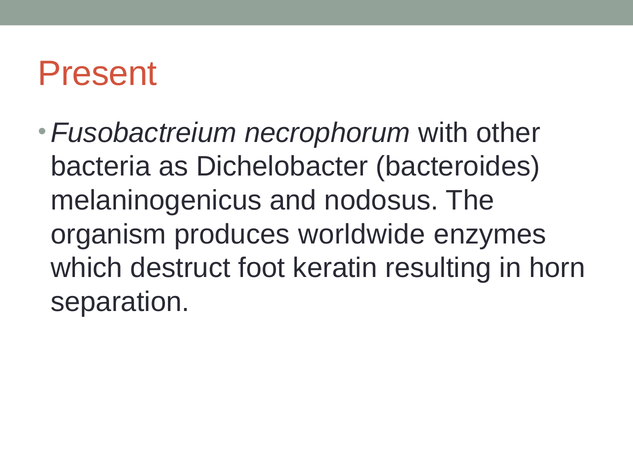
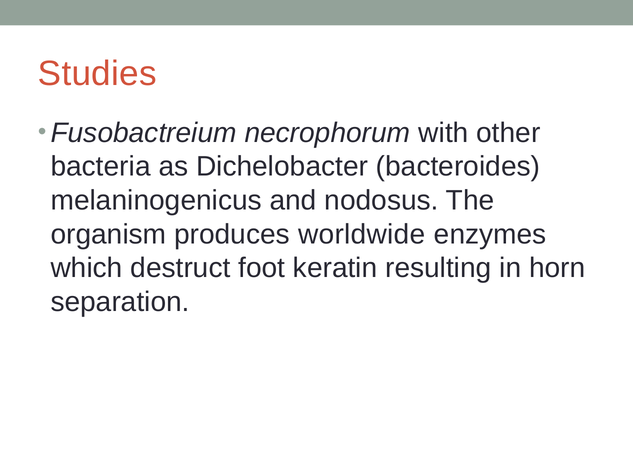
Present: Present -> Studies (97, 74)
